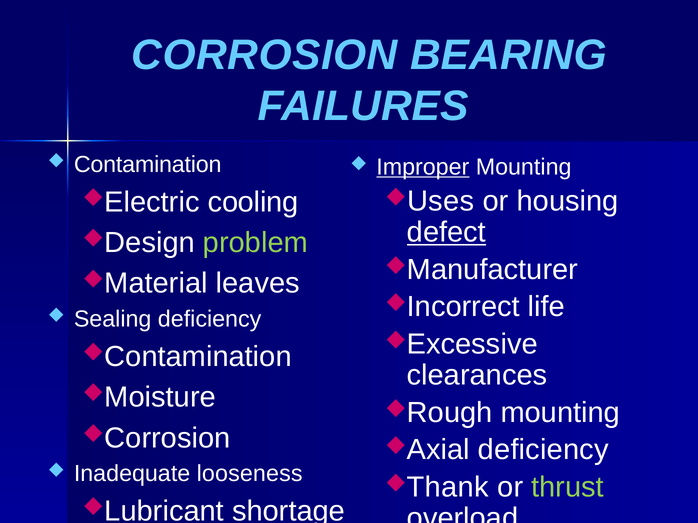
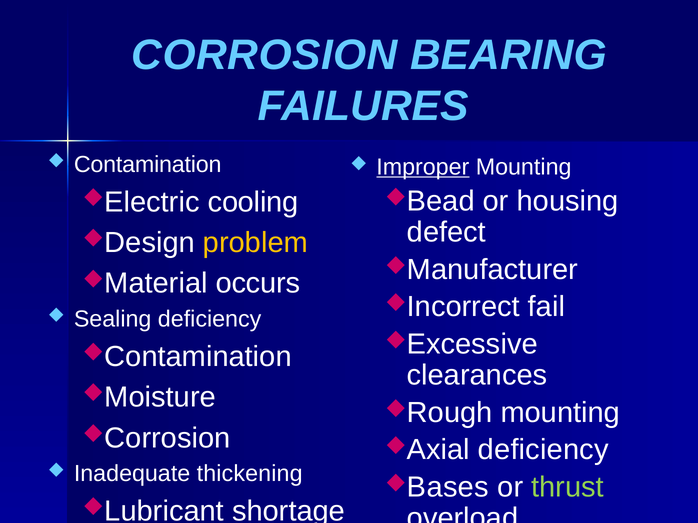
Uses: Uses -> Bead (441, 201)
defect underline: present -> none (446, 233)
problem colour: light green -> yellow (255, 243)
leaves: leaves -> occurs (258, 284)
life: life -> fail (547, 307)
looseness: looseness -> thickening (250, 474)
Thank: Thank -> Bases (448, 487)
